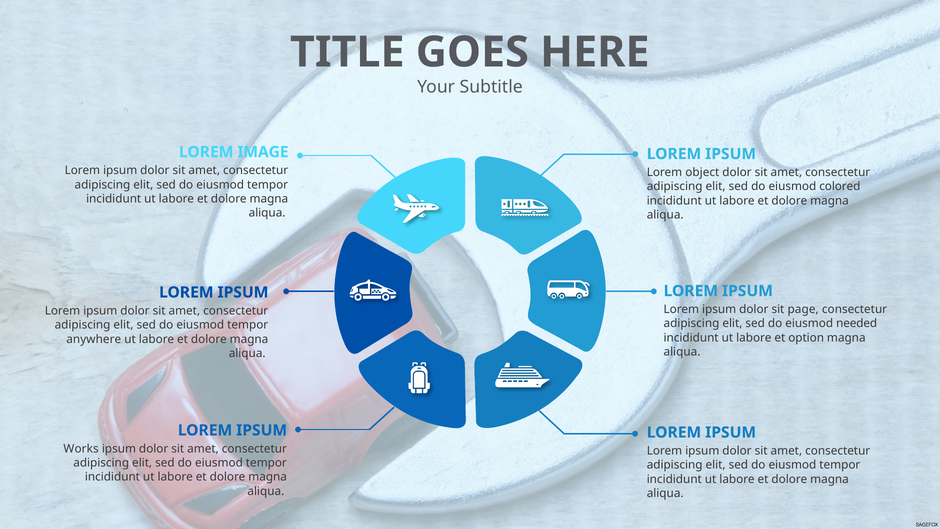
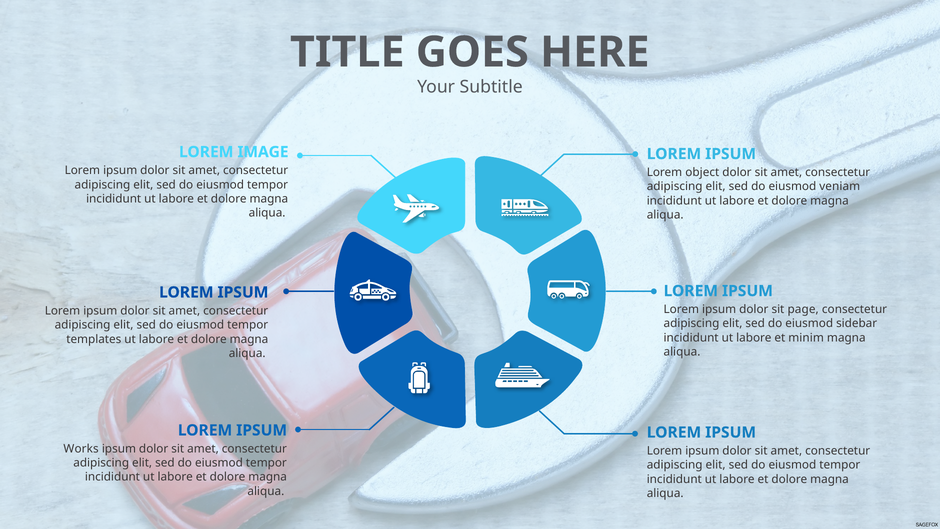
colored: colored -> veniam (840, 187)
needed: needed -> sidebar (857, 323)
option: option -> minim (806, 338)
anywhere: anywhere -> templates (94, 339)
